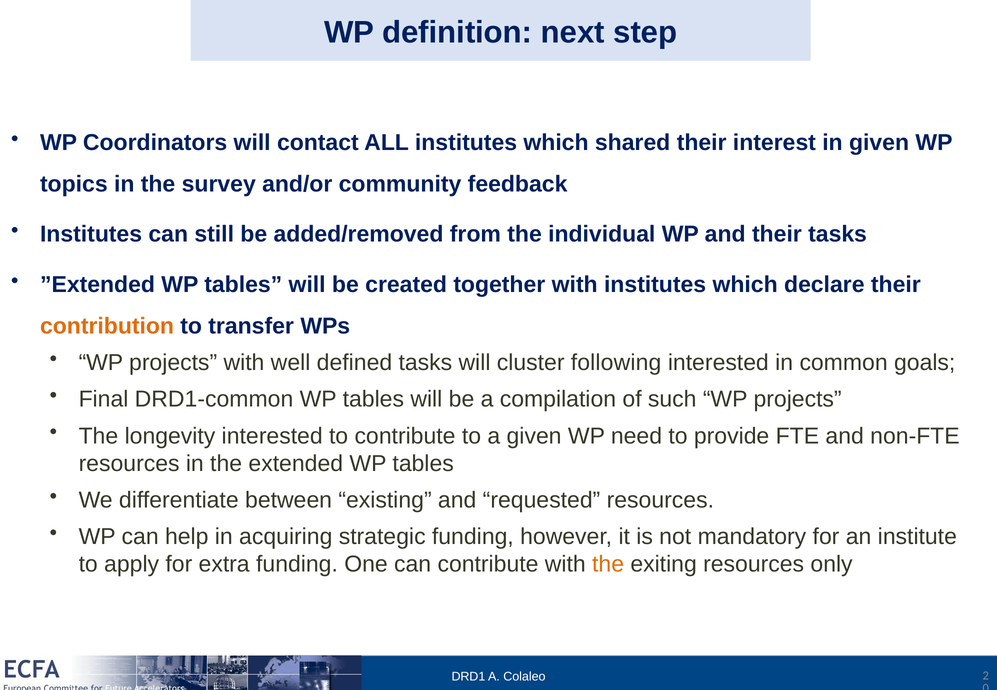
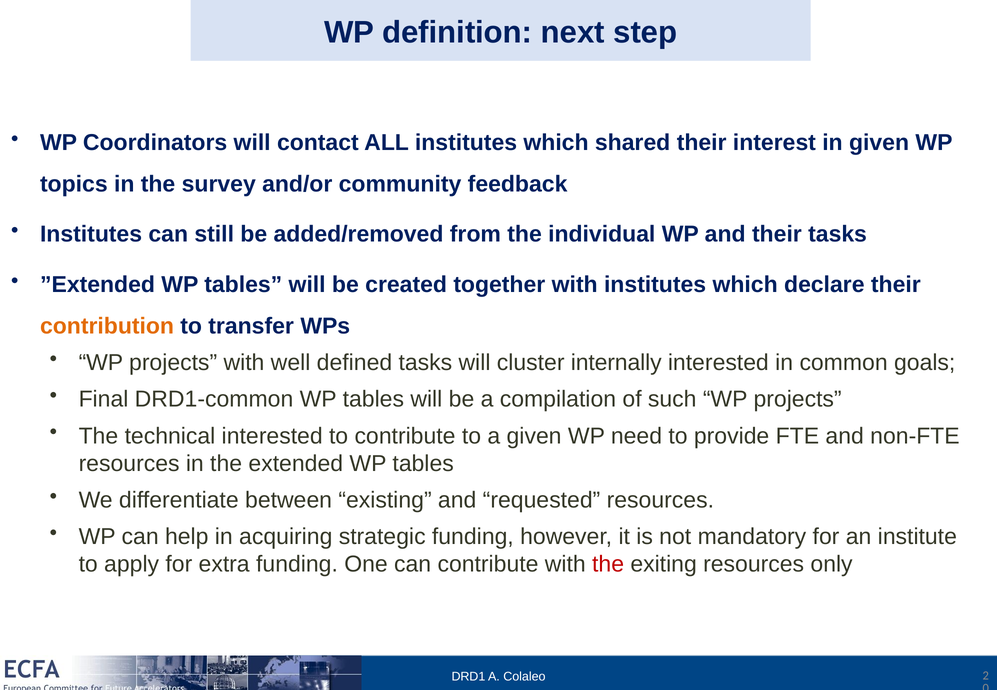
following: following -> internally (616, 363)
longevity: longevity -> technical (170, 436)
the colour: orange -> red (608, 564)
